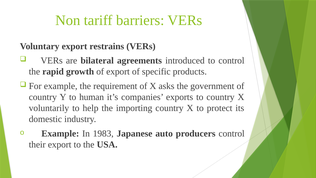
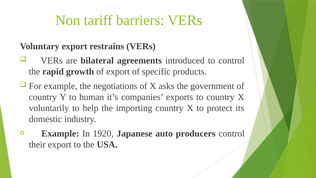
requirement: requirement -> negotiations (115, 86)
1983: 1983 -> 1920 (103, 133)
